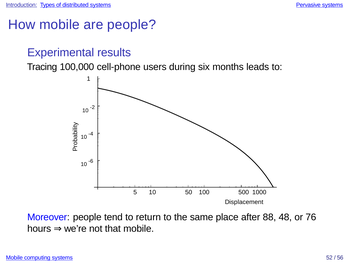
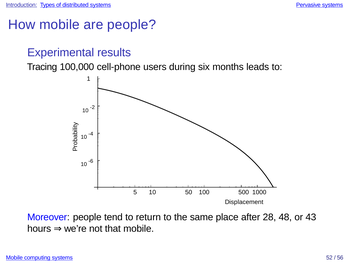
88: 88 -> 28 (269, 217)
76: 76 -> 43 (311, 217)
